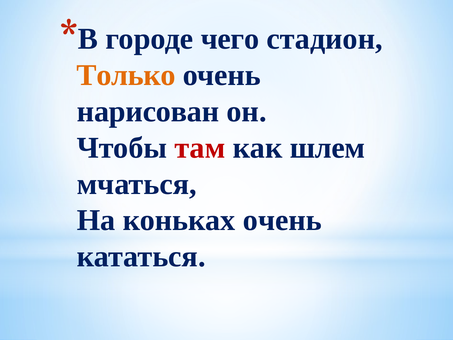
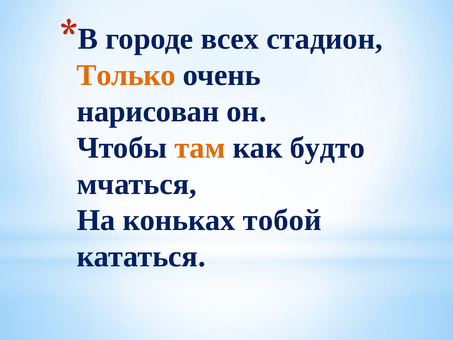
чего: чего -> всех (230, 39)
там colour: red -> orange (200, 148)
шлем: шлем -> будто (327, 148)
коньках очень: очень -> тобой (282, 220)
